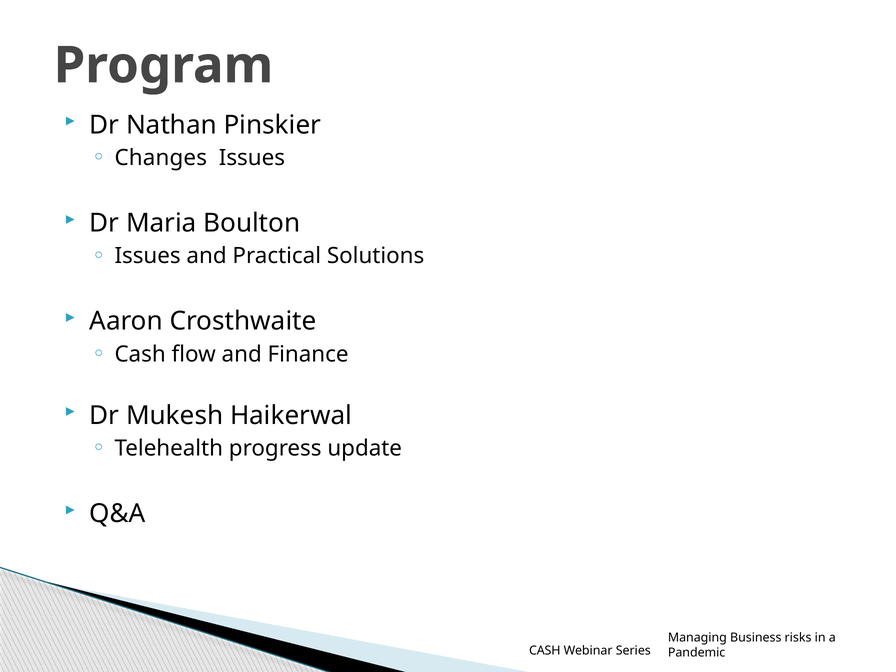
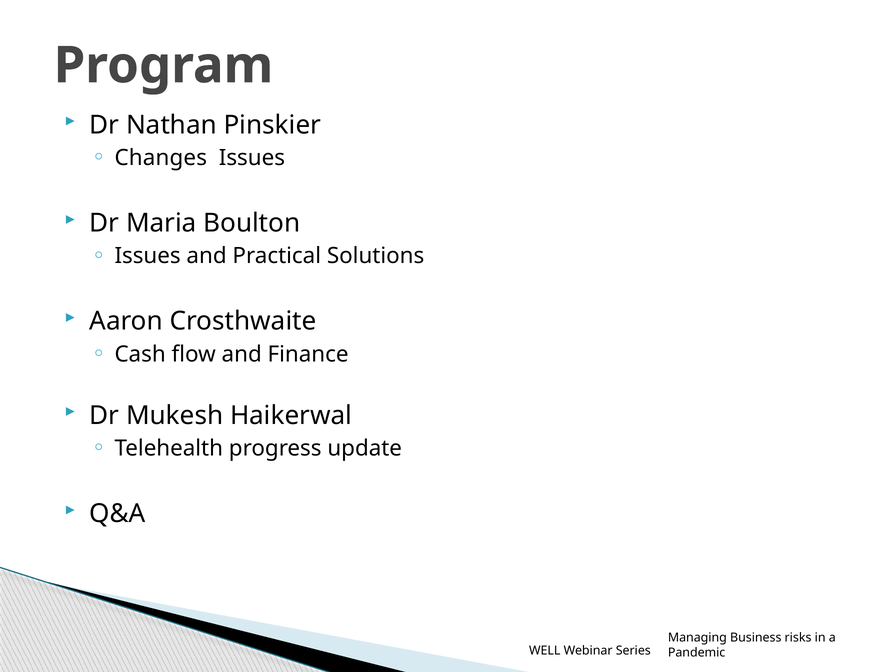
CASH: CASH -> WELL (545, 651)
